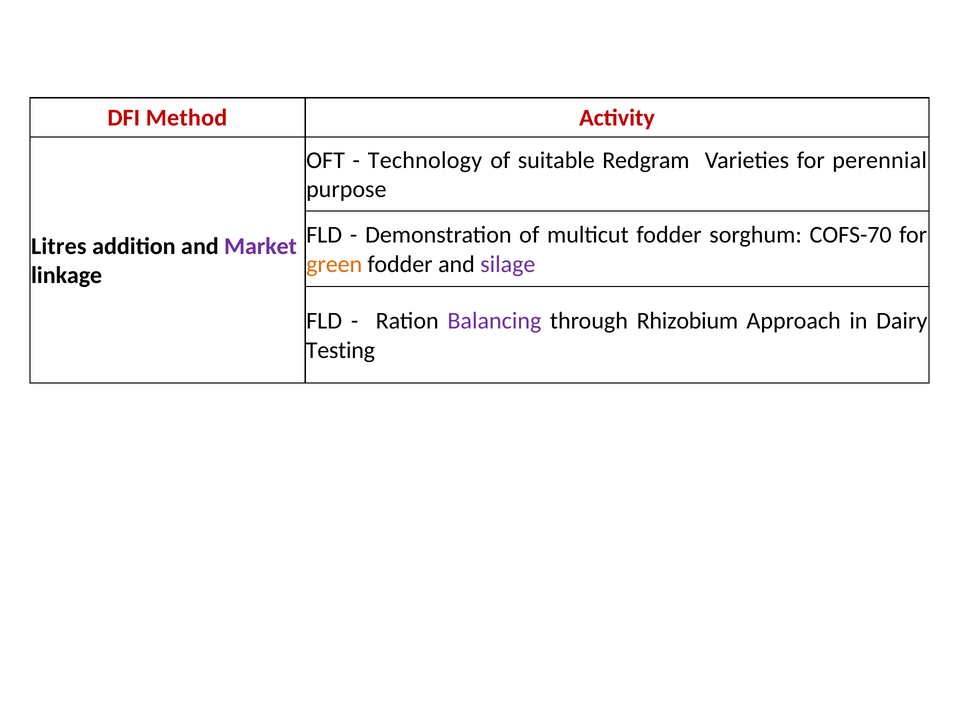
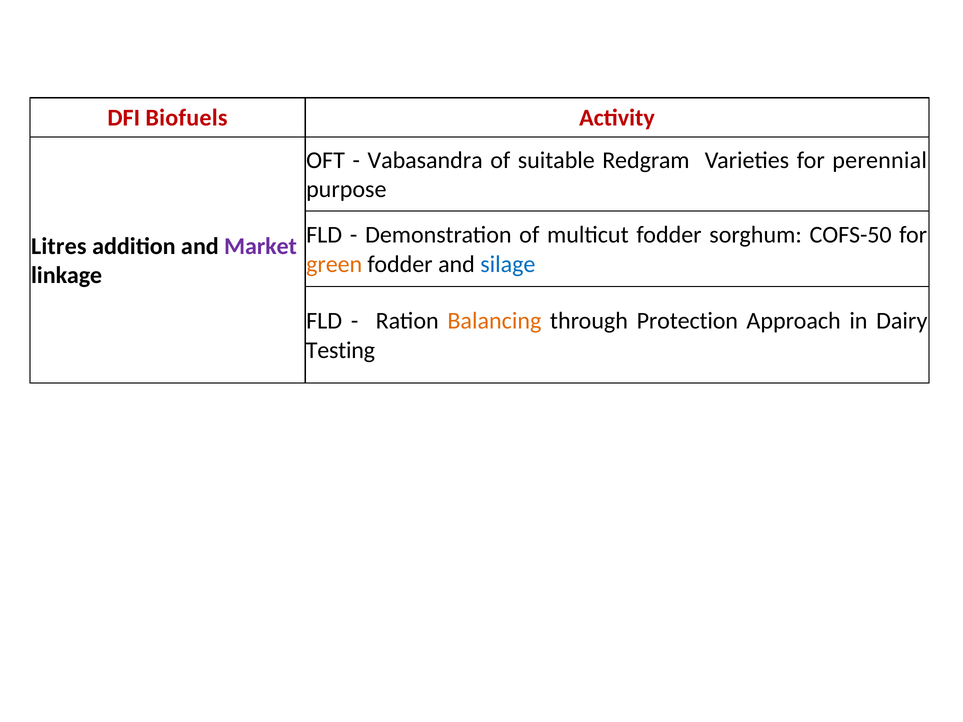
Method: Method -> Biofuels (187, 118)
Technology: Technology -> Vabasandra (425, 160)
COFS-70: COFS-70 -> COFS-50 (851, 235)
silage colour: purple -> blue (508, 264)
Balancing colour: purple -> orange (494, 321)
Rhizobium: Rhizobium -> Protection (687, 321)
